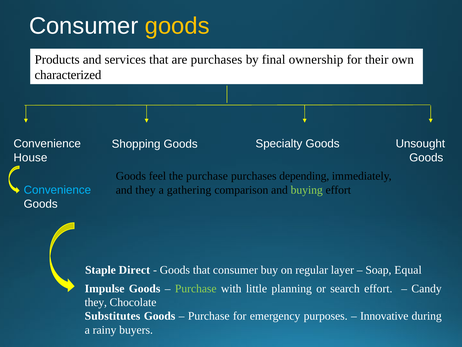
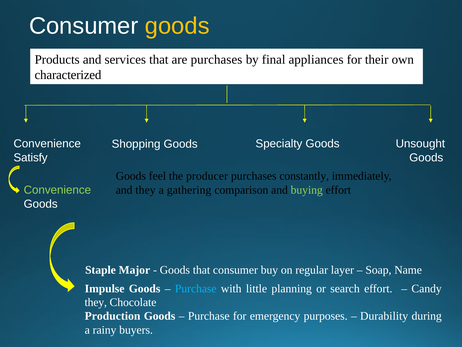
ownership: ownership -> appliances (316, 60)
House: House -> Satisfy (31, 157)
the purchase: purchase -> producer (207, 176)
depending: depending -> constantly (304, 176)
Convenience colour: light blue -> light green (57, 190)
Direct: Direct -> Major (134, 269)
Equal: Equal -> Name (408, 269)
Purchase colour: light green -> light blue (196, 288)
Substitutes: Substitutes -> Production (113, 316)
Innovative: Innovative -> Durability (384, 316)
